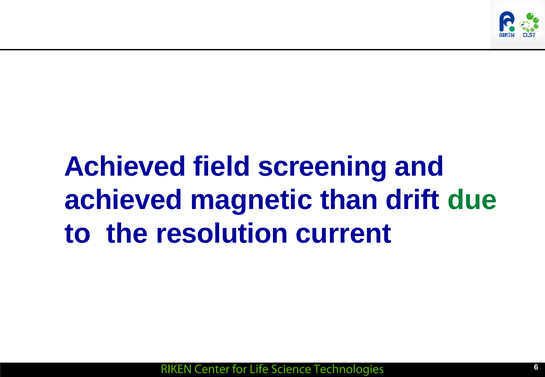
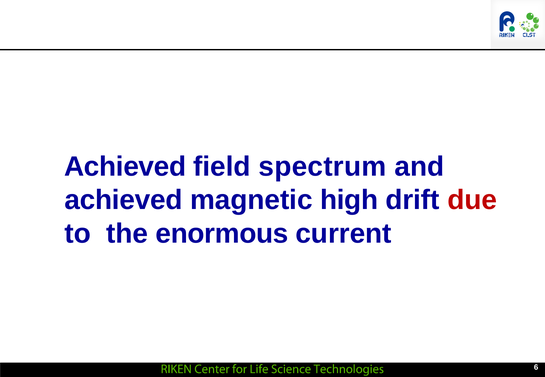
screening: screening -> spectrum (322, 167)
than: than -> high (349, 200)
due colour: green -> red (472, 200)
resolution: resolution -> enormous (222, 234)
